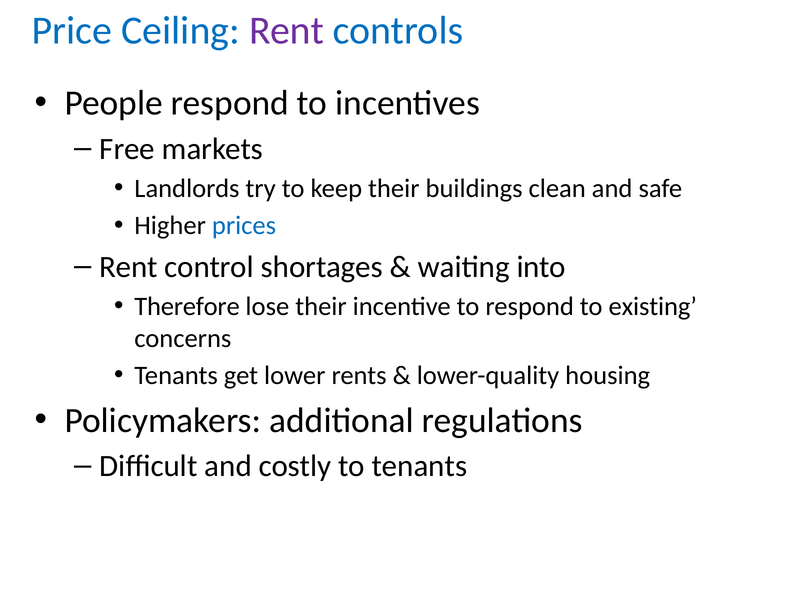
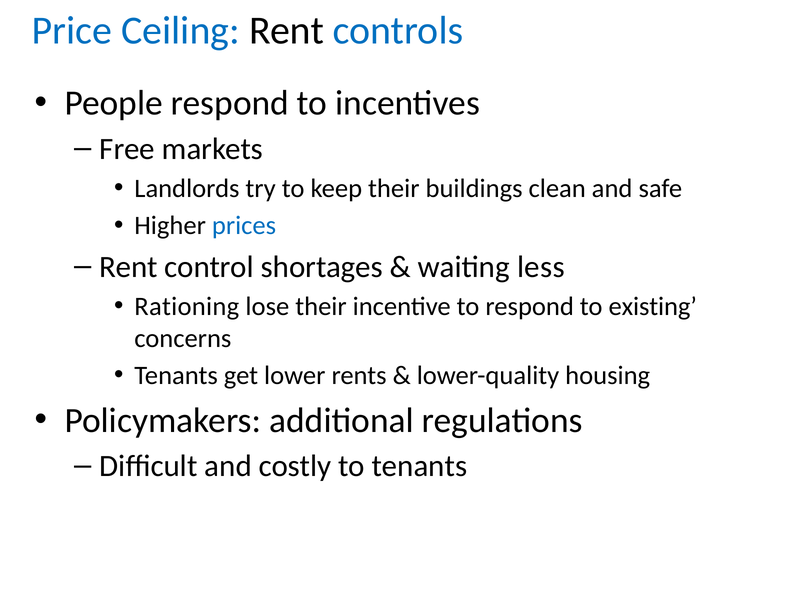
Rent colour: purple -> black (286, 31)
into: into -> less (541, 267)
Therefore: Therefore -> Rationing (187, 307)
